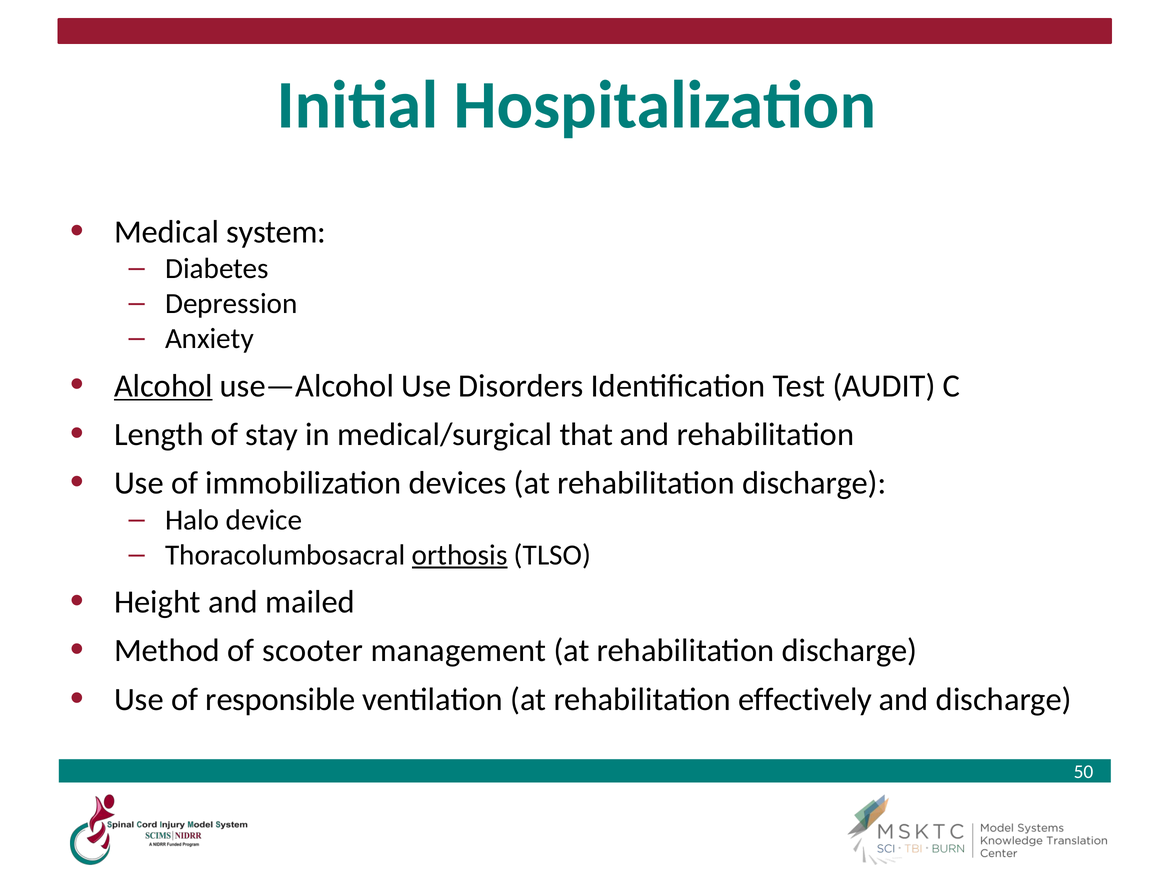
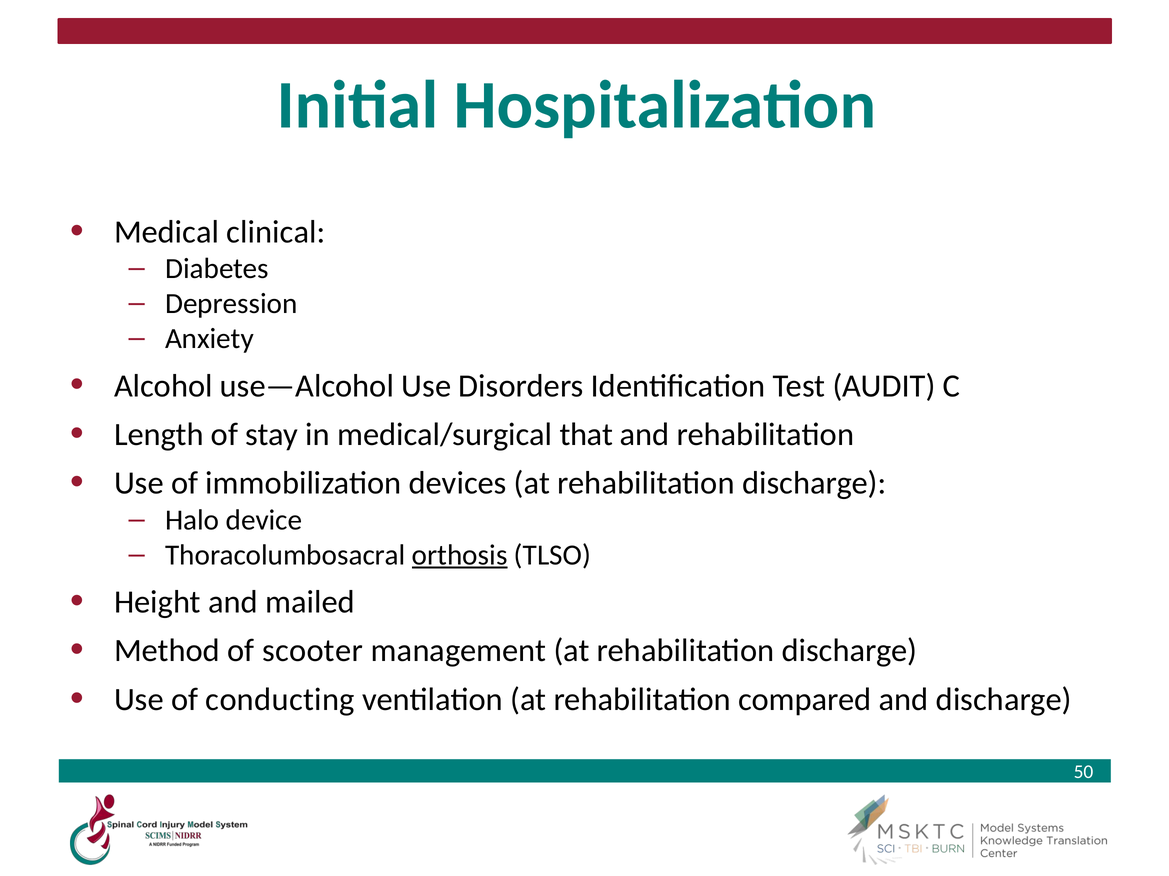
system: system -> clinical (276, 232)
Alcohol underline: present -> none (163, 386)
responsible: responsible -> conducting (280, 700)
effectively: effectively -> compared (805, 700)
